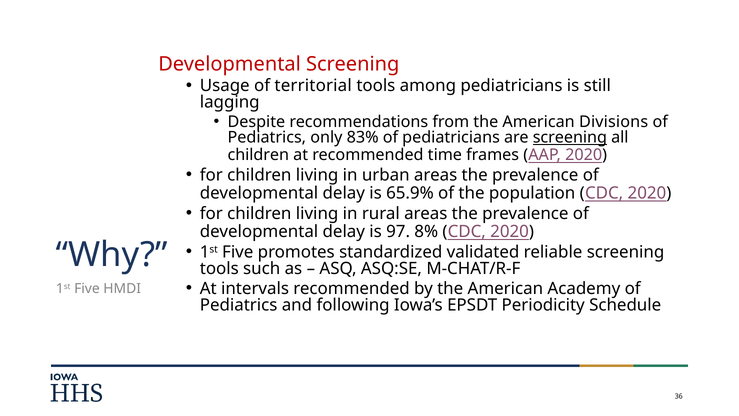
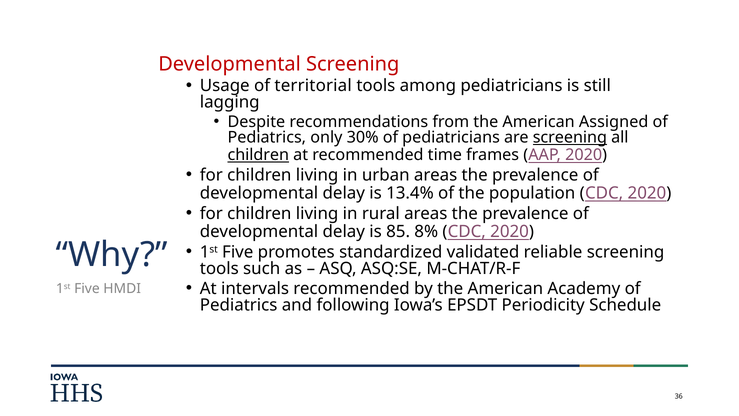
Divisions: Divisions -> Assigned (614, 122)
83%: 83% -> 30% (363, 138)
children underline: none -> present (258, 155)
65.9%: 65.9% -> 13.4% (410, 193)
97: 97 -> 85 (398, 232)
